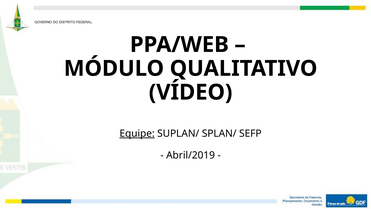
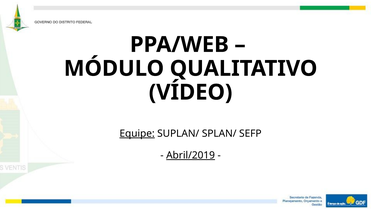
Abril/2019 underline: none -> present (191, 155)
